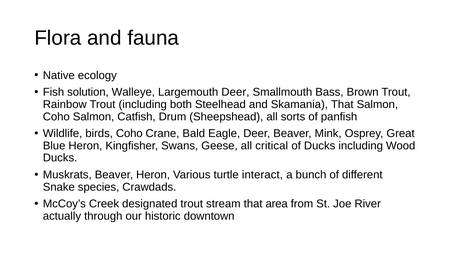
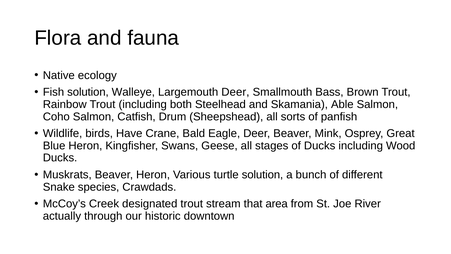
Skamania That: That -> Able (342, 104)
birds Coho: Coho -> Have (129, 133)
critical: critical -> stages (272, 146)
turtle interact: interact -> solution (262, 175)
